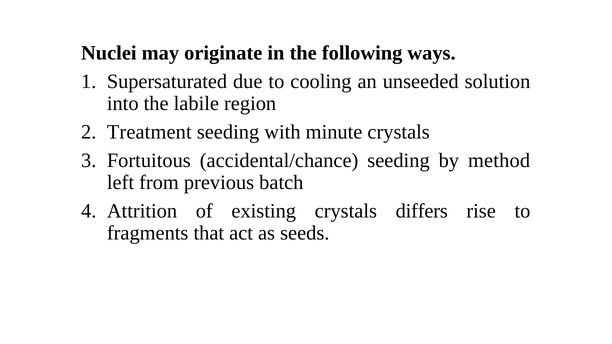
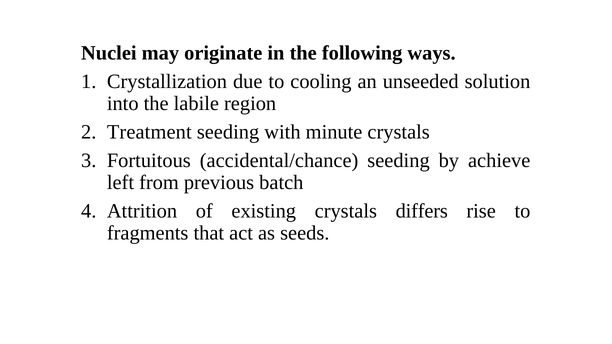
Supersaturated: Supersaturated -> Crystallization (167, 82)
method: method -> achieve (499, 161)
